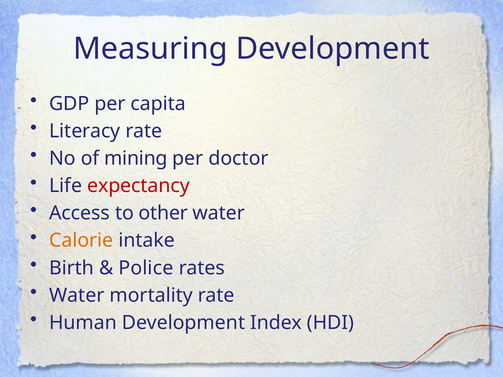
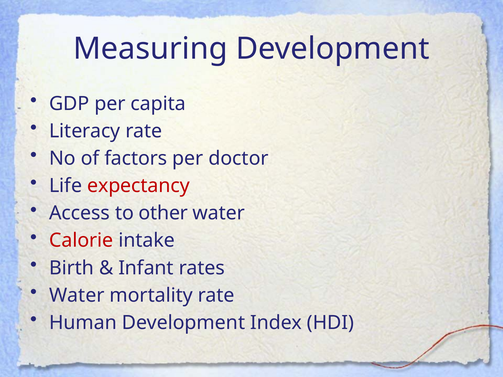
mining: mining -> factors (136, 158)
Calorie colour: orange -> red (81, 241)
Police: Police -> Infant (146, 268)
